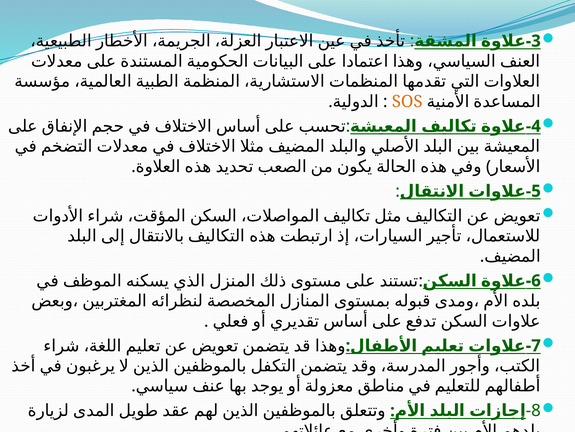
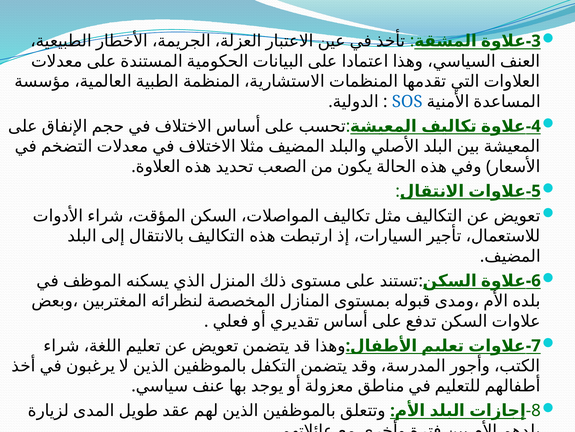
SOS colour: orange -> blue (407, 101)
